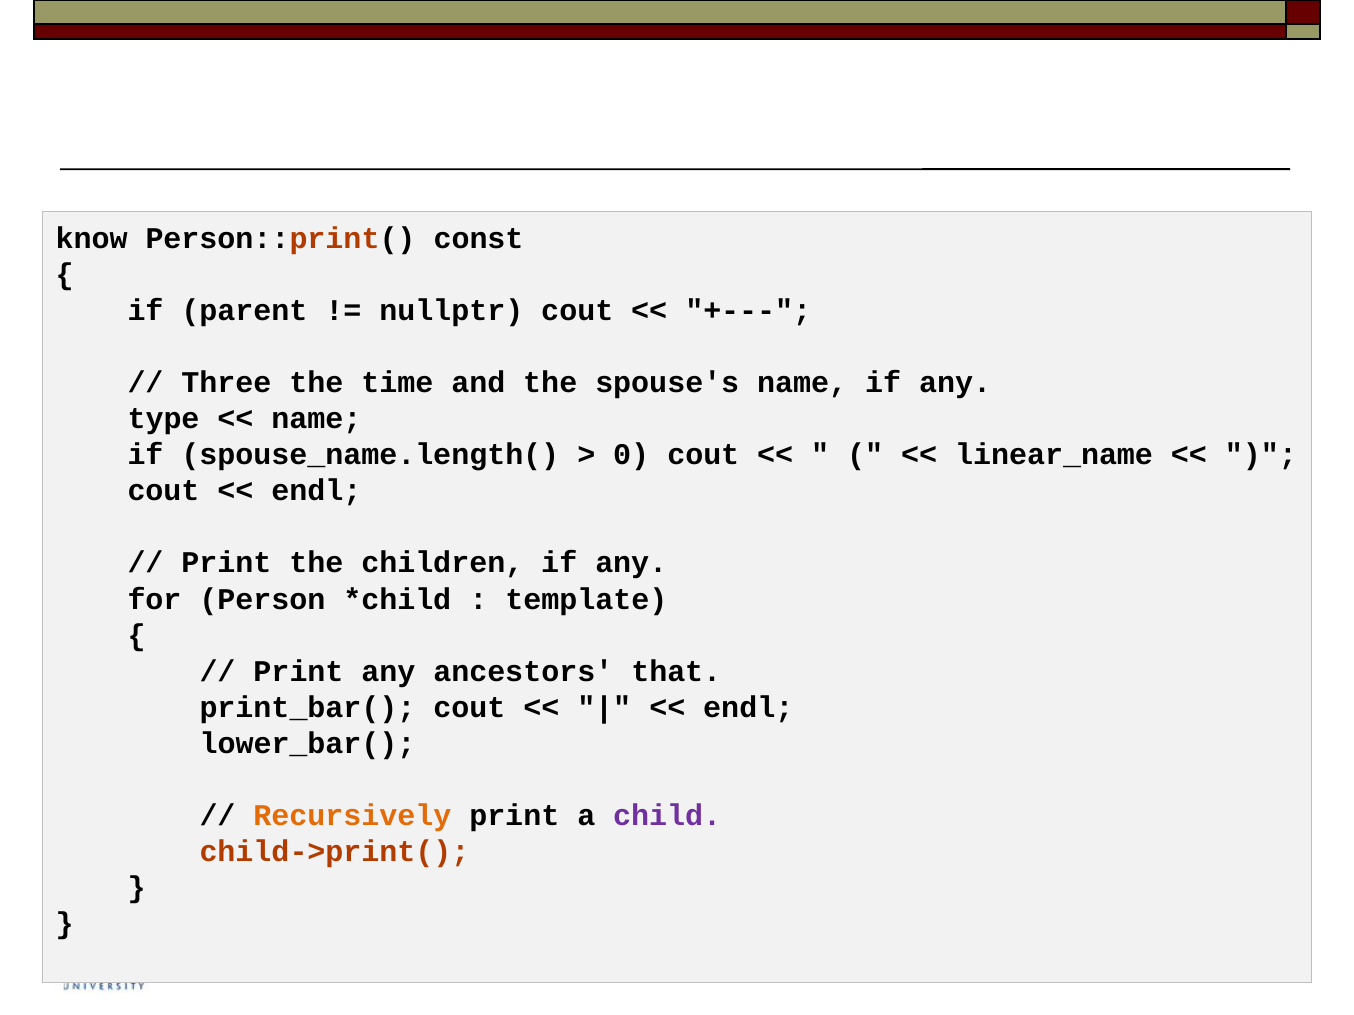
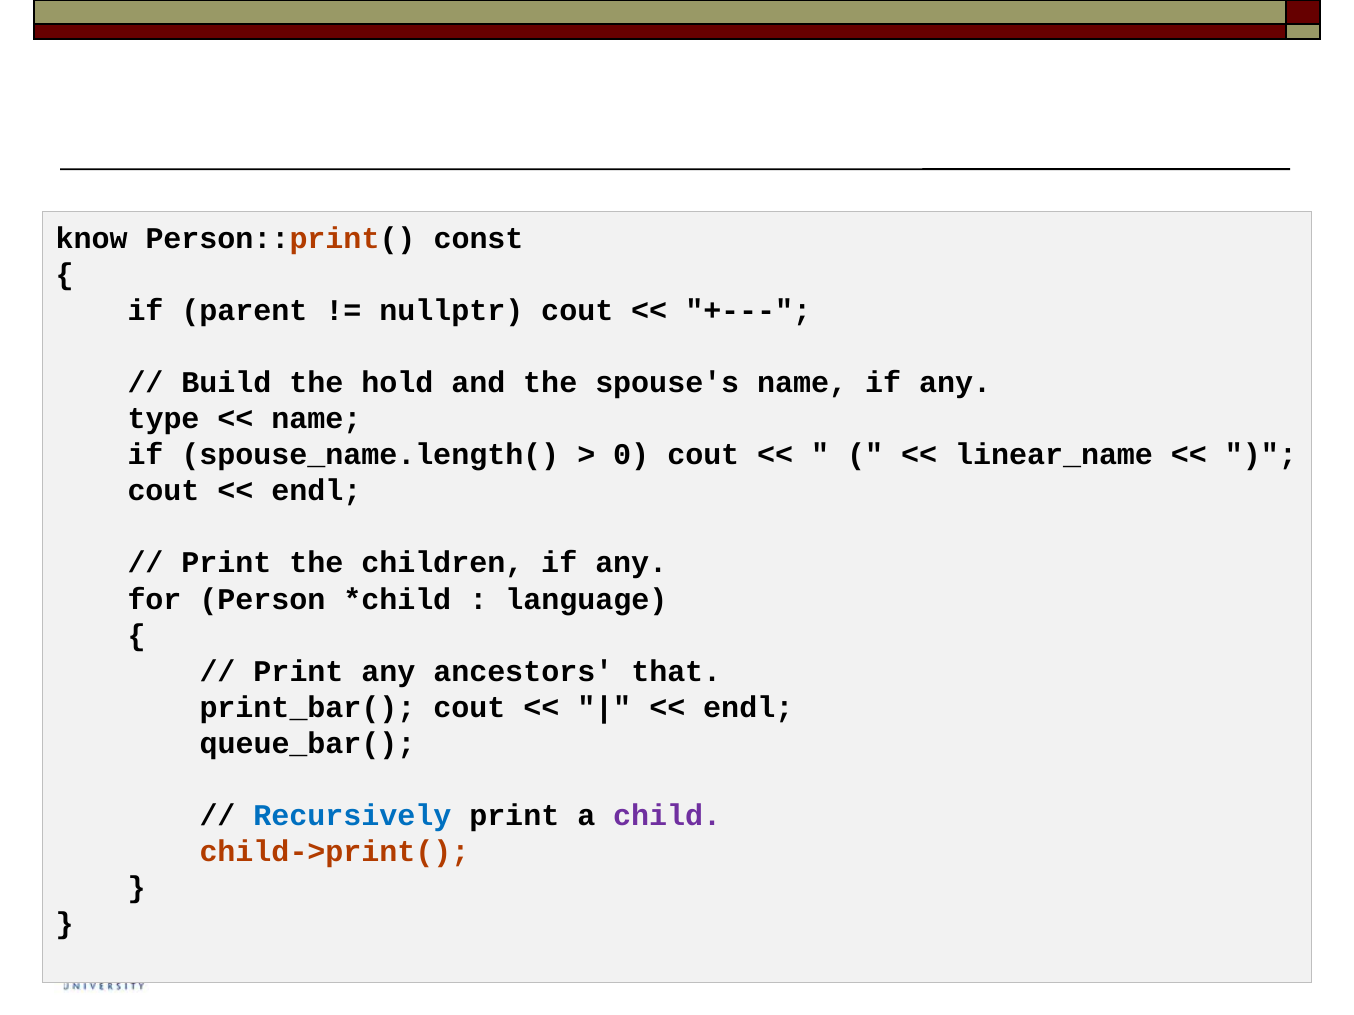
Three: Three -> Build (226, 383)
time: time -> hold (397, 383)
template: template -> language (586, 599)
lower_bar(: lower_bar( -> queue_bar( (307, 744)
Recursively colour: orange -> blue (352, 816)
